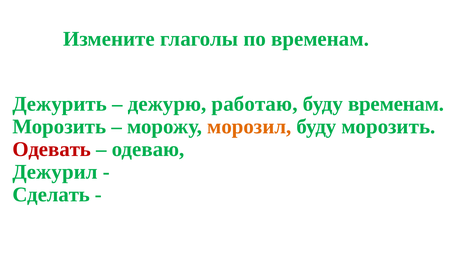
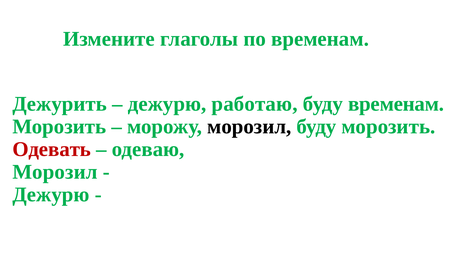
морозил colour: orange -> black (249, 127)
Дежурил: Дежурил -> Морозил (55, 172)
Сделать: Сделать -> Дежурю (51, 195)
